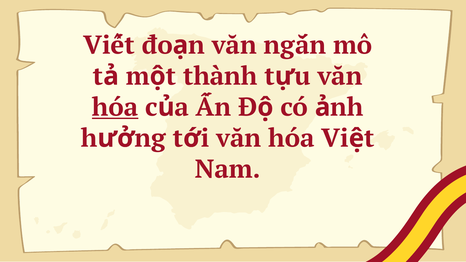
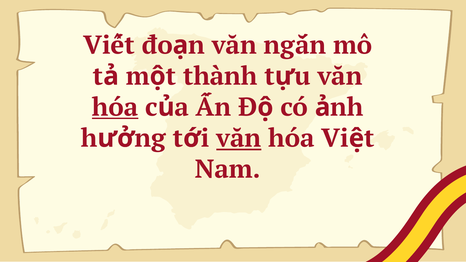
văn underline: none -> present (239, 138)
